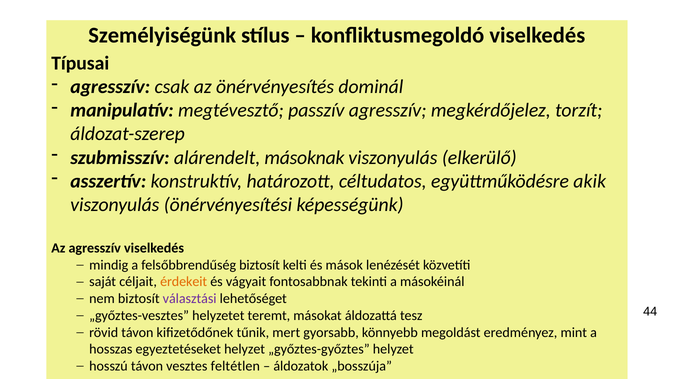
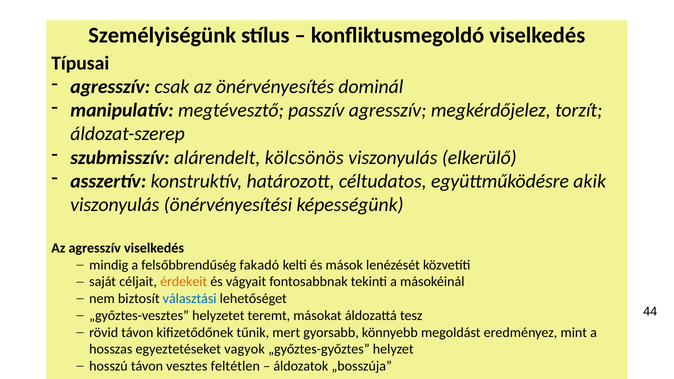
másoknak: másoknak -> kölcsönös (304, 158)
felsőbbrendűség biztosít: biztosít -> fakadó (259, 265)
választási colour: purple -> blue (190, 299)
egyeztetéseket helyzet: helyzet -> vagyok (245, 349)
